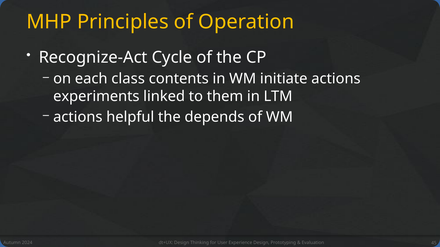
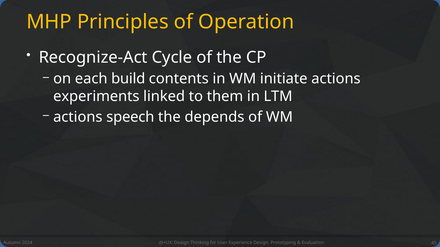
class: class -> build (128, 79)
helpful: helpful -> speech (130, 117)
